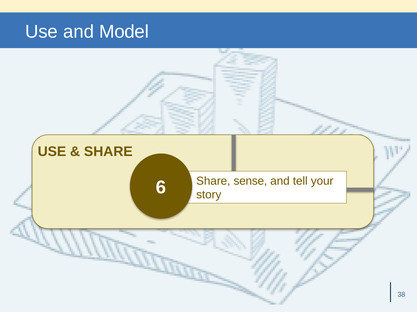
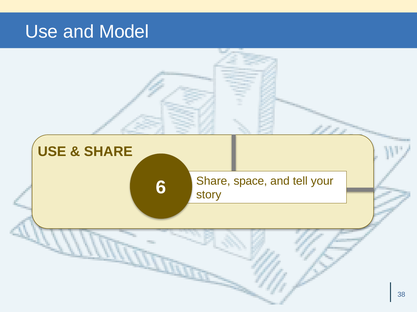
sense: sense -> space (250, 181)
